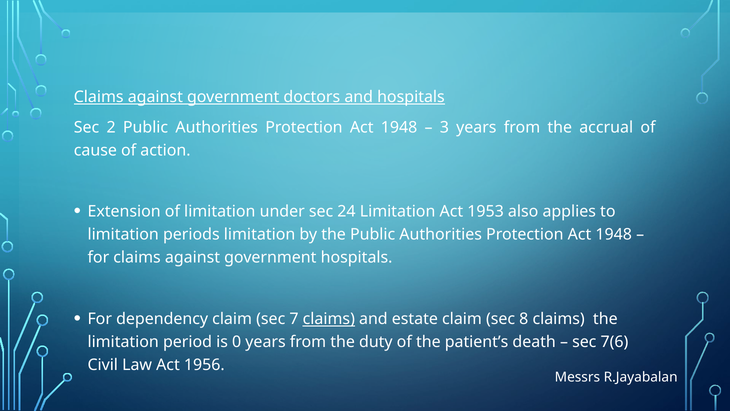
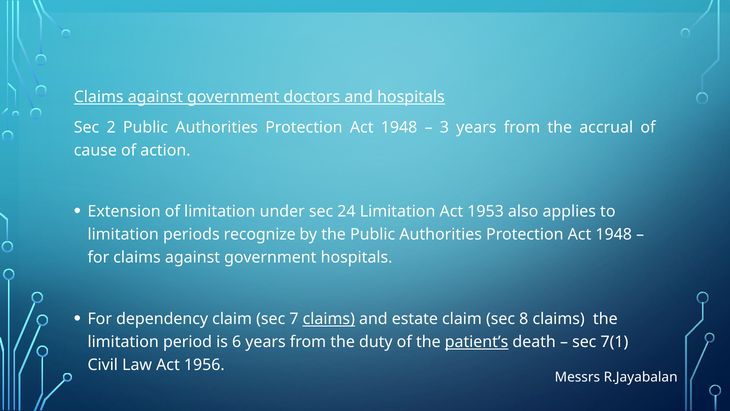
periods limitation: limitation -> recognize (260, 235)
0: 0 -> 6 (237, 342)
patient’s underline: none -> present (477, 342)
7(6: 7(6 -> 7(1 (614, 342)
